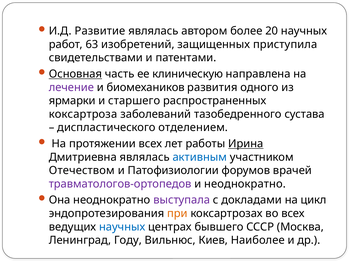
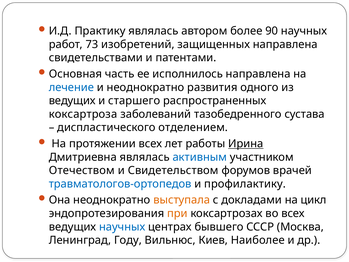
Развитие: Развитие -> Практику (100, 31)
20: 20 -> 90 (272, 31)
63: 63 -> 73 (92, 44)
защищенных приступила: приступила -> направлена (285, 44)
Основная underline: present -> none (75, 74)
клиническую: клиническую -> исполнилось (188, 74)
лечение colour: purple -> blue (71, 87)
и биомехаников: биомехаников -> неоднократно (146, 87)
ярмарки: ярмарки -> ведущих (72, 101)
Патофизиологии: Патофизиологии -> Свидетельством (173, 170)
травматологов-ортопедов colour: purple -> blue (120, 184)
и неоднократно: неоднократно -> профилактику (245, 184)
выступала colour: purple -> orange (182, 200)
